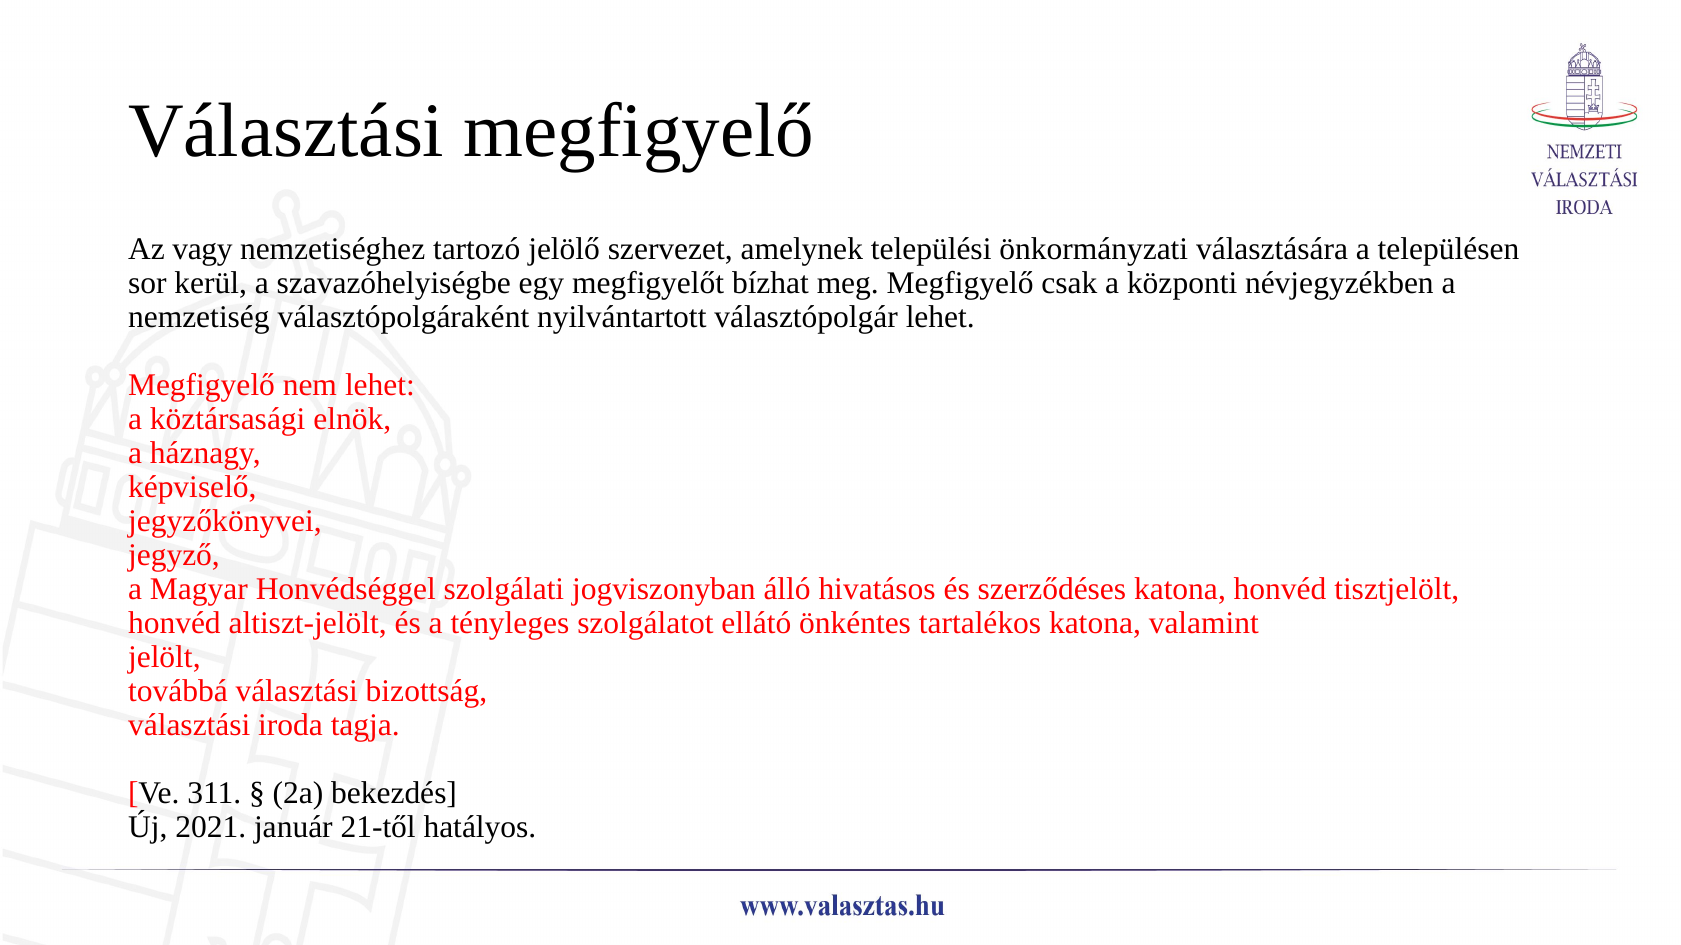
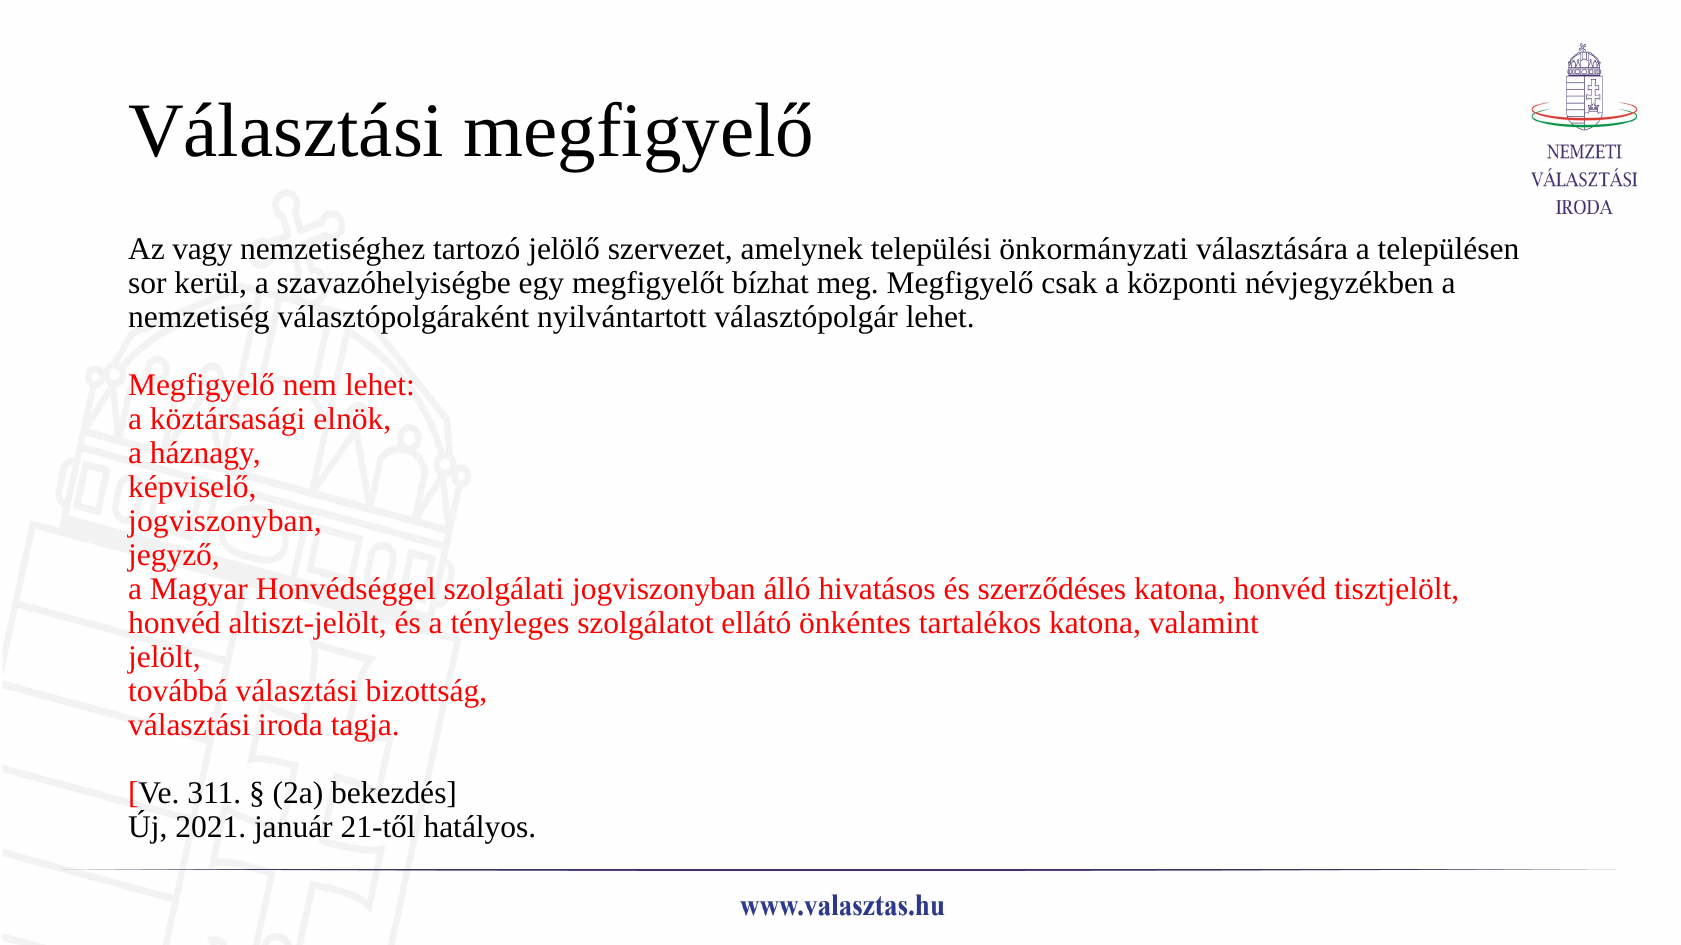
jegyzőkönyvei: jegyzőkönyvei -> jogviszonyban (225, 522)
